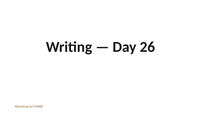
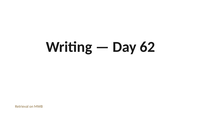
26: 26 -> 62 (147, 47)
